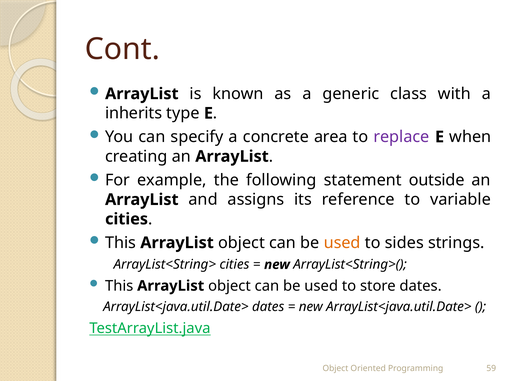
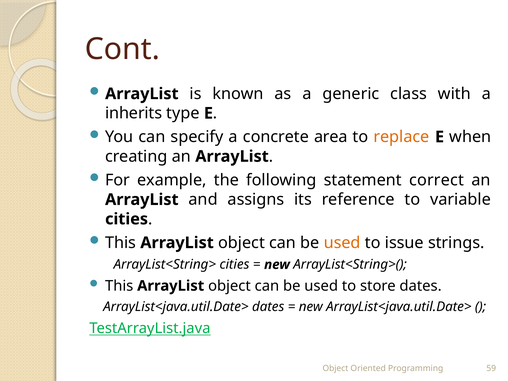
replace colour: purple -> orange (401, 137)
outside: outside -> correct (437, 180)
sides: sides -> issue (404, 243)
